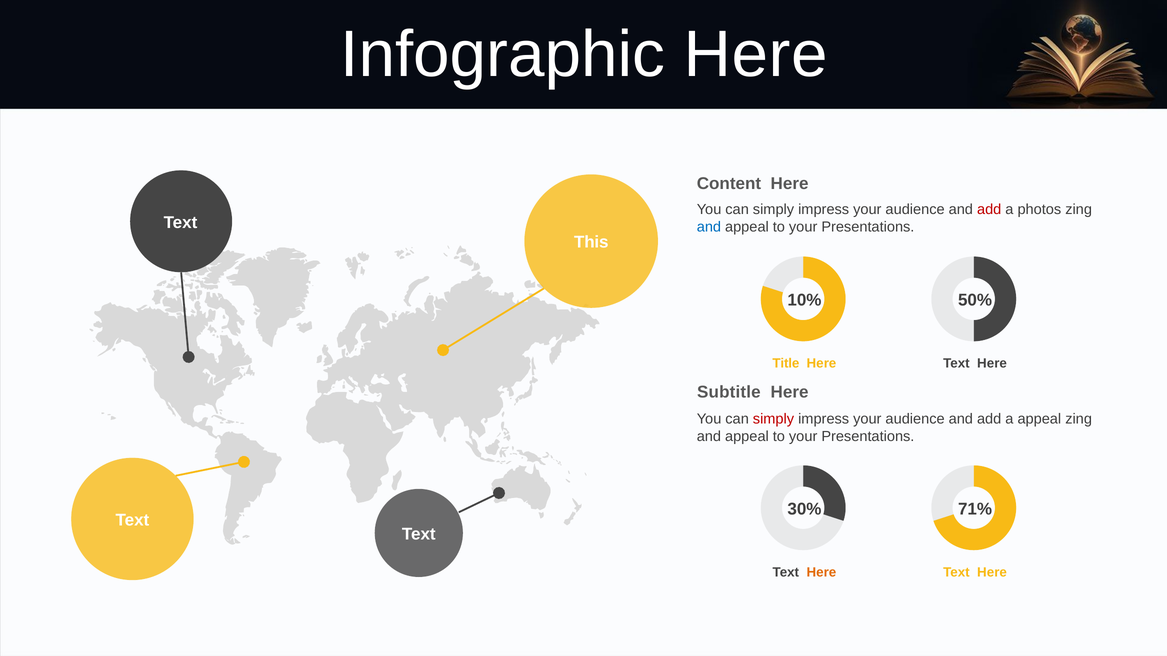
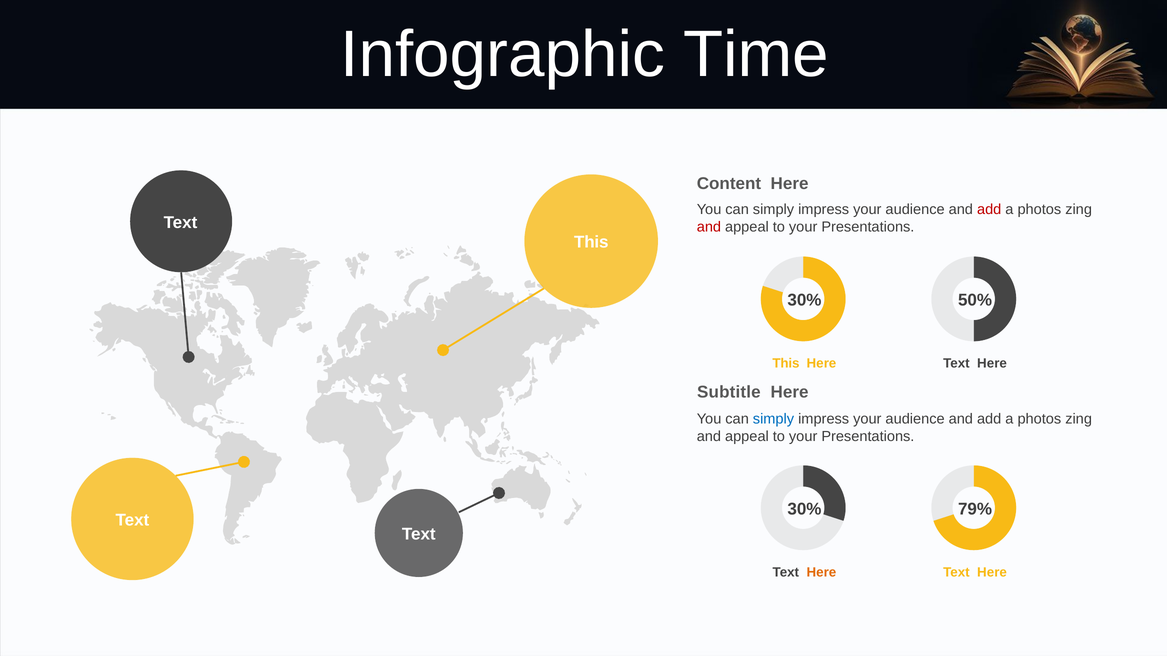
Infographic Here: Here -> Time (756, 54)
and colour: blue -> red (709, 227)
10%: 10% -> 30% (804, 300)
Title: Title -> This (786, 364)
simply colour: red -> blue (773, 419)
appeal: appeal -> photos (1039, 419)
71%: 71% -> 79% (975, 509)
